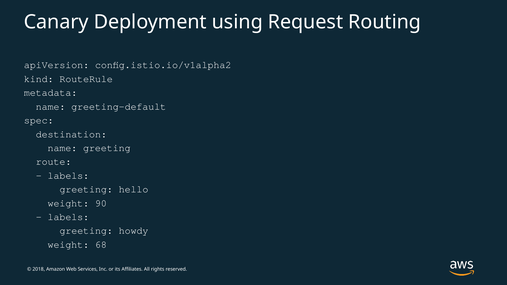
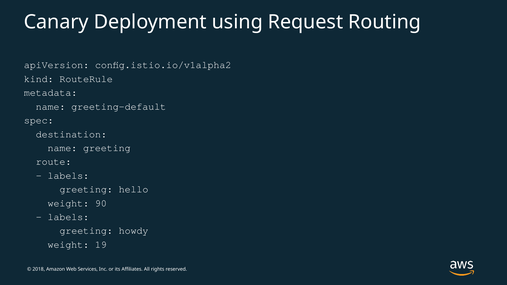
68: 68 -> 19 (101, 245)
